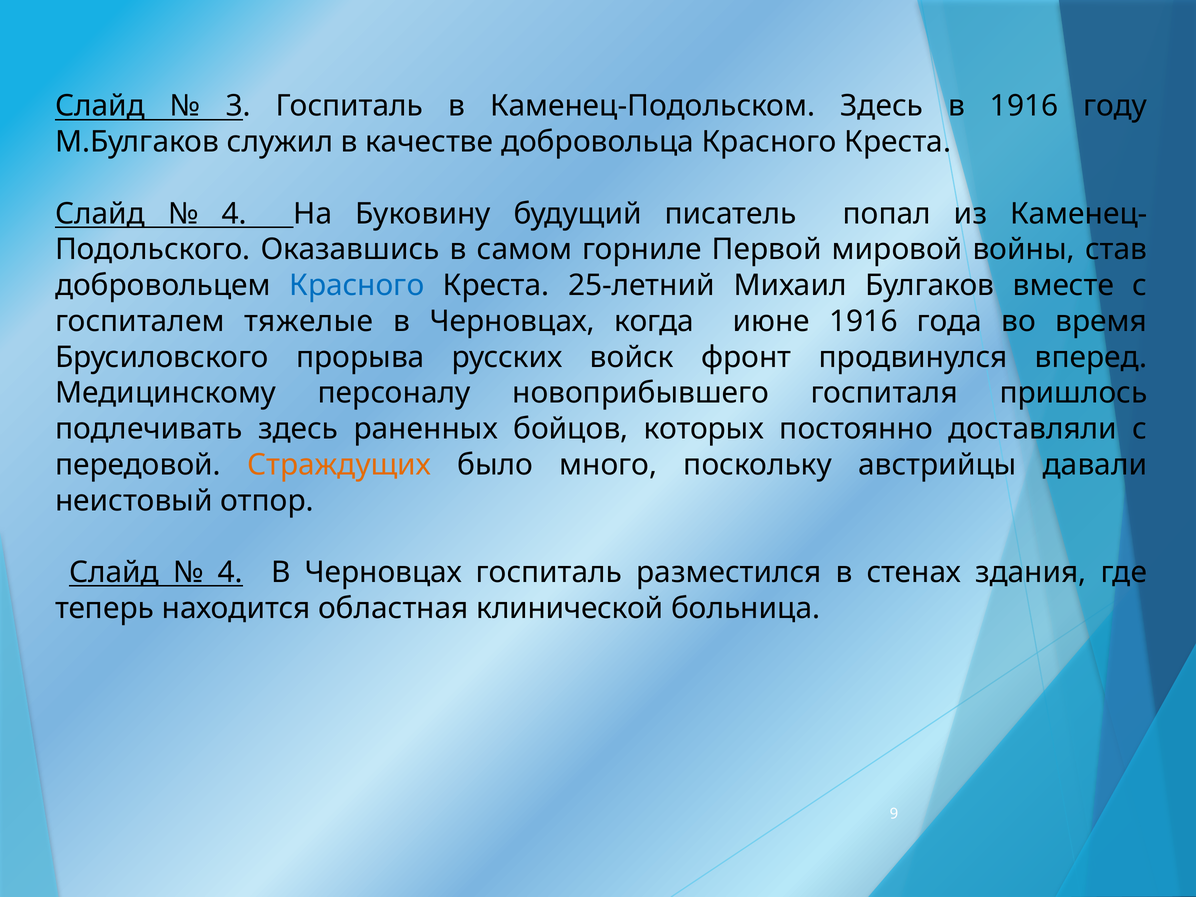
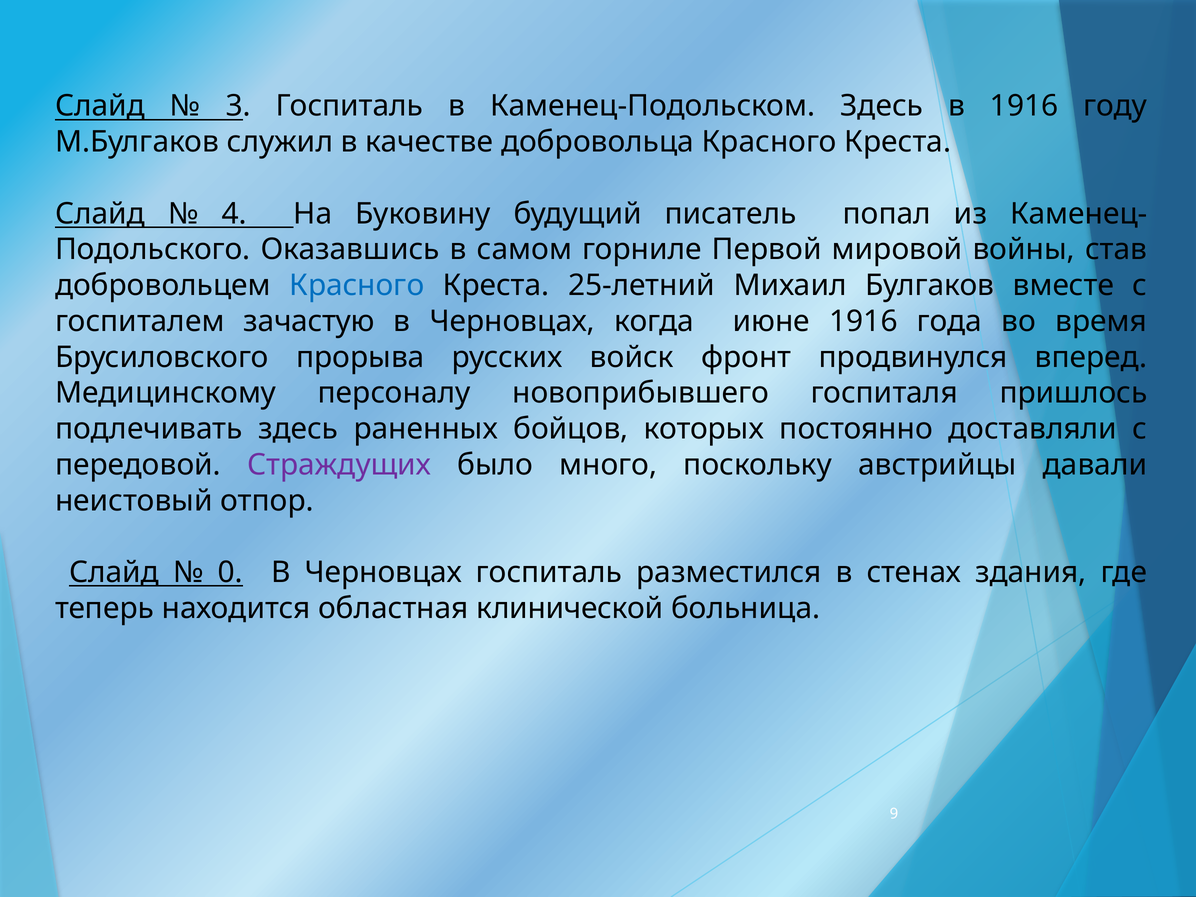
тяжелые: тяжелые -> зачастую (309, 321)
Страждущих colour: orange -> purple (339, 465)
4: 4 -> 0 (230, 572)
